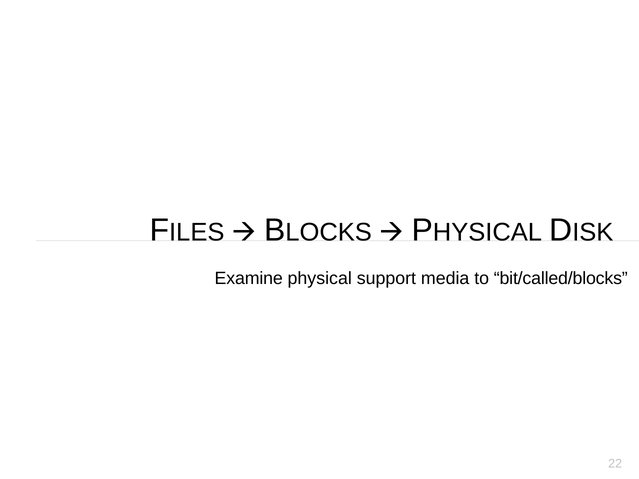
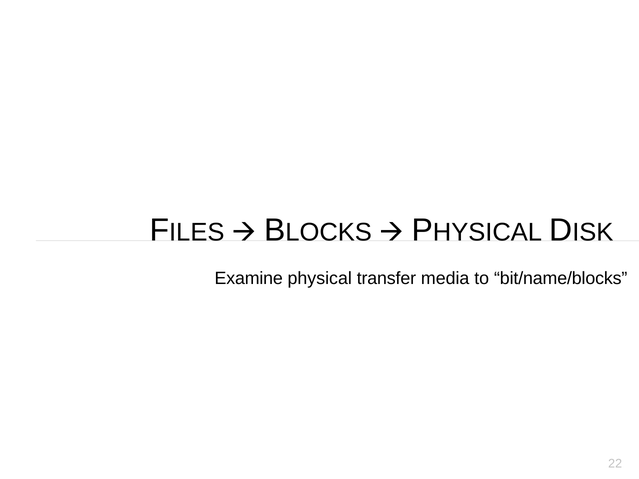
support: support -> transfer (386, 278)
bit/called/blocks: bit/called/blocks -> bit/name/blocks (561, 278)
